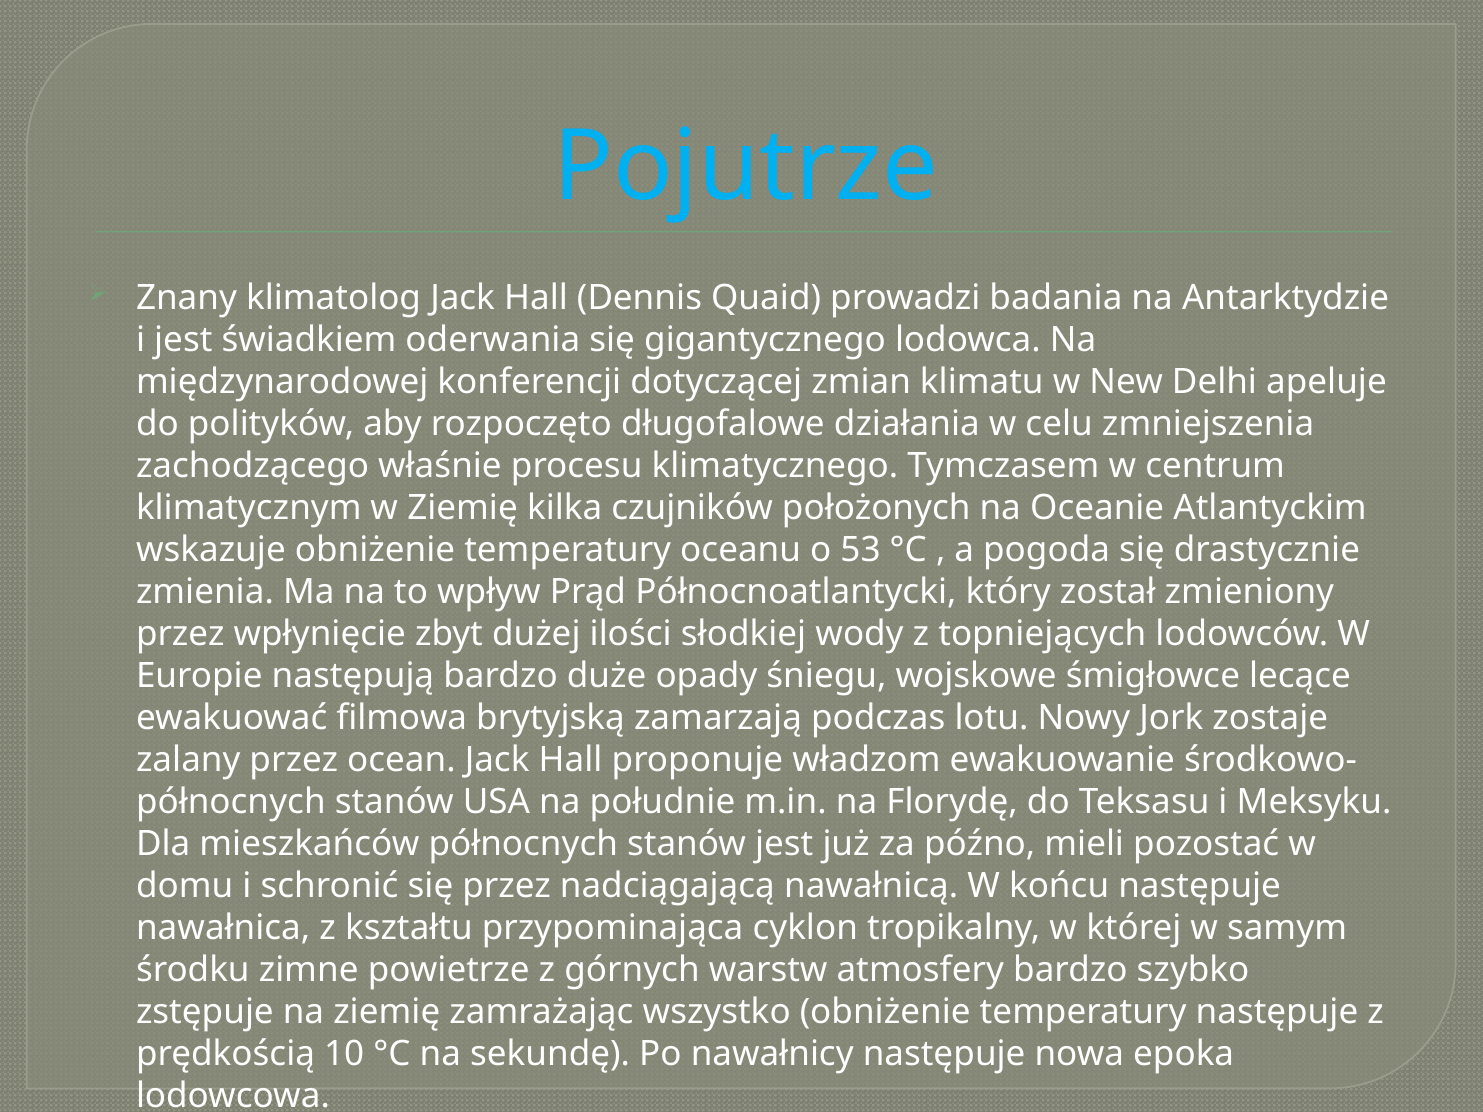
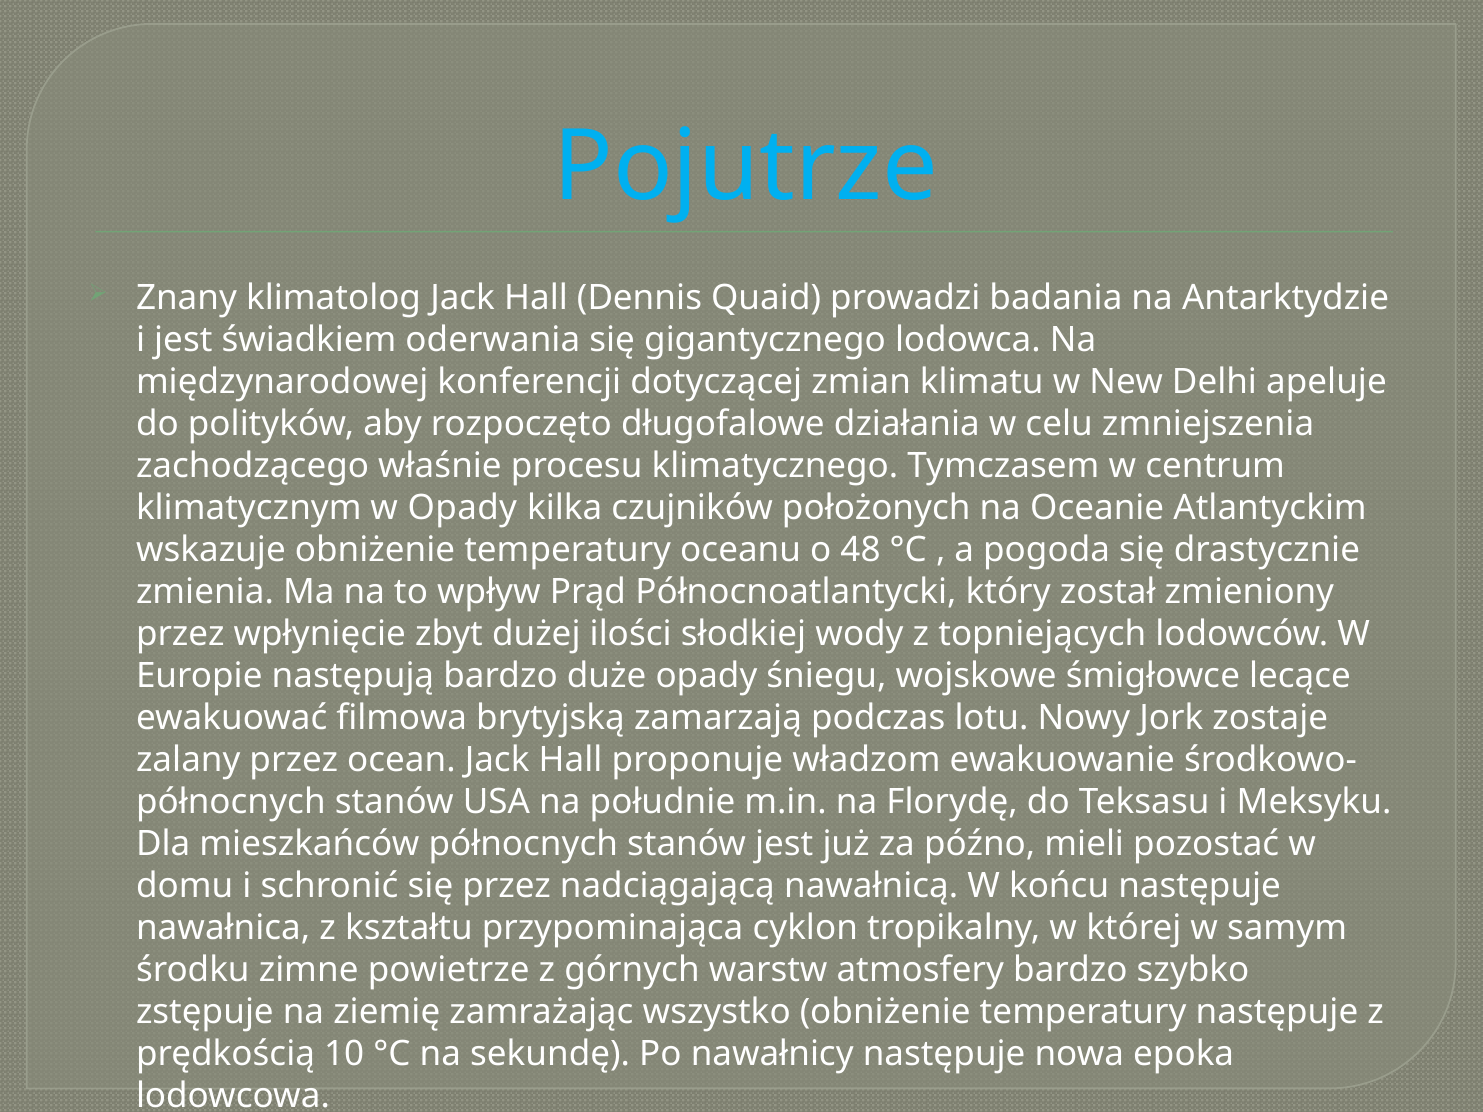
w Ziemię: Ziemię -> Opady (462, 508)
53: 53 -> 48 (861, 550)
